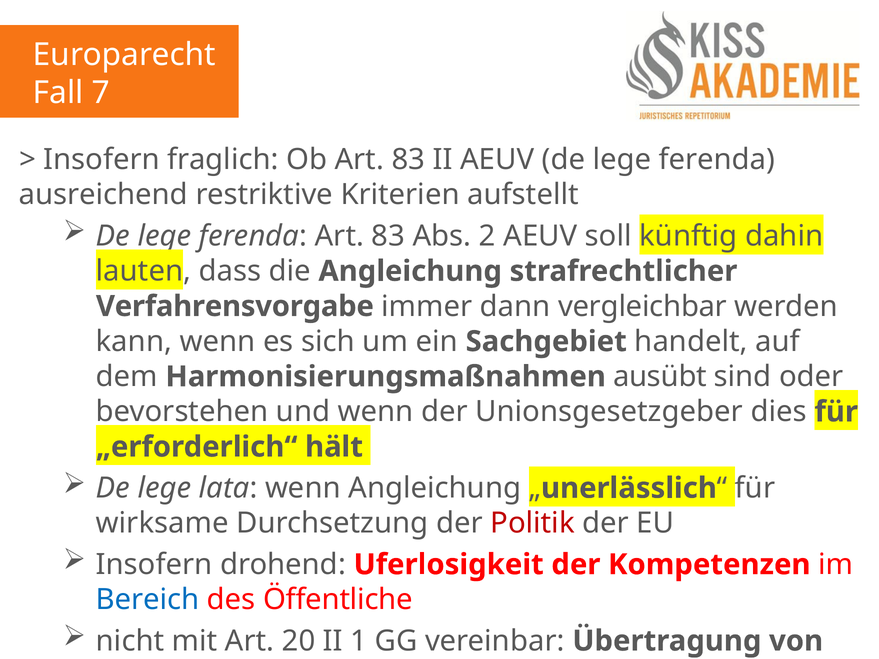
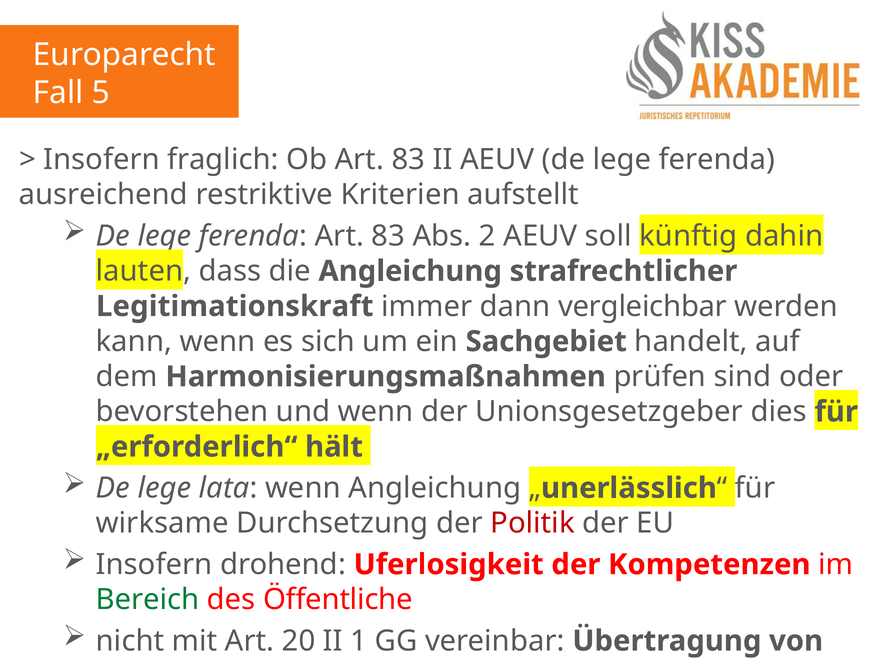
7: 7 -> 5 (101, 93)
Verfahrensvorgabe: Verfahrensvorgabe -> Legitimationskraft (235, 306)
ausübt: ausübt -> prüfen (660, 377)
Bereich colour: blue -> green (148, 600)
